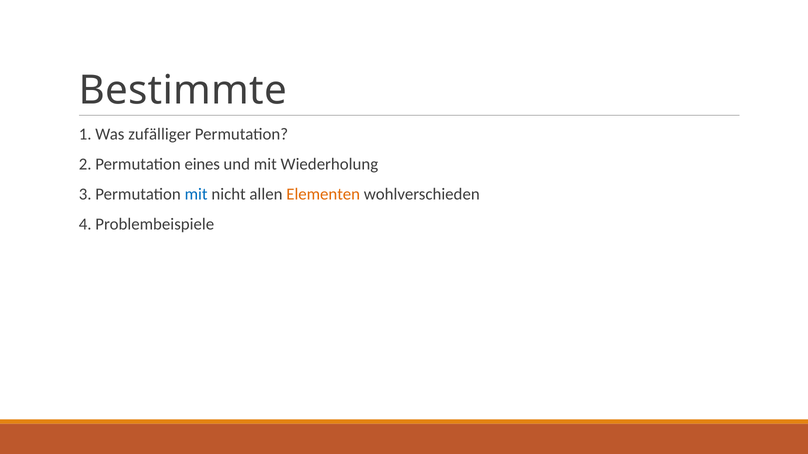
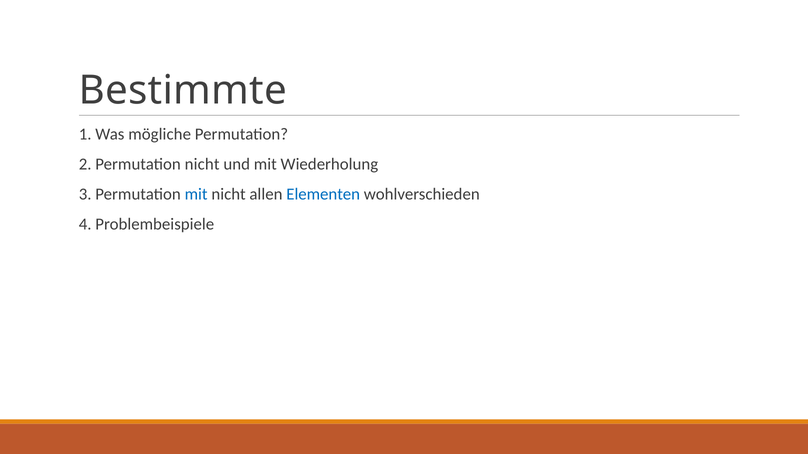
zufälliger: zufälliger -> mögliche (160, 134)
Permutation eines: eines -> nicht (202, 164)
Elementen colour: orange -> blue (323, 194)
